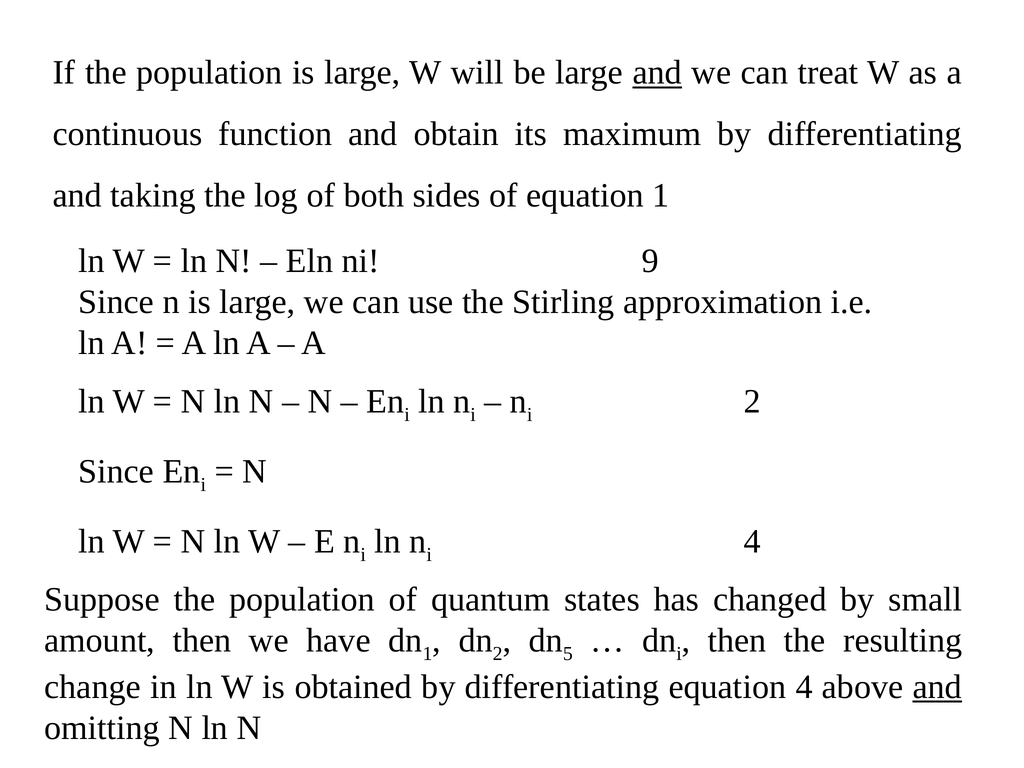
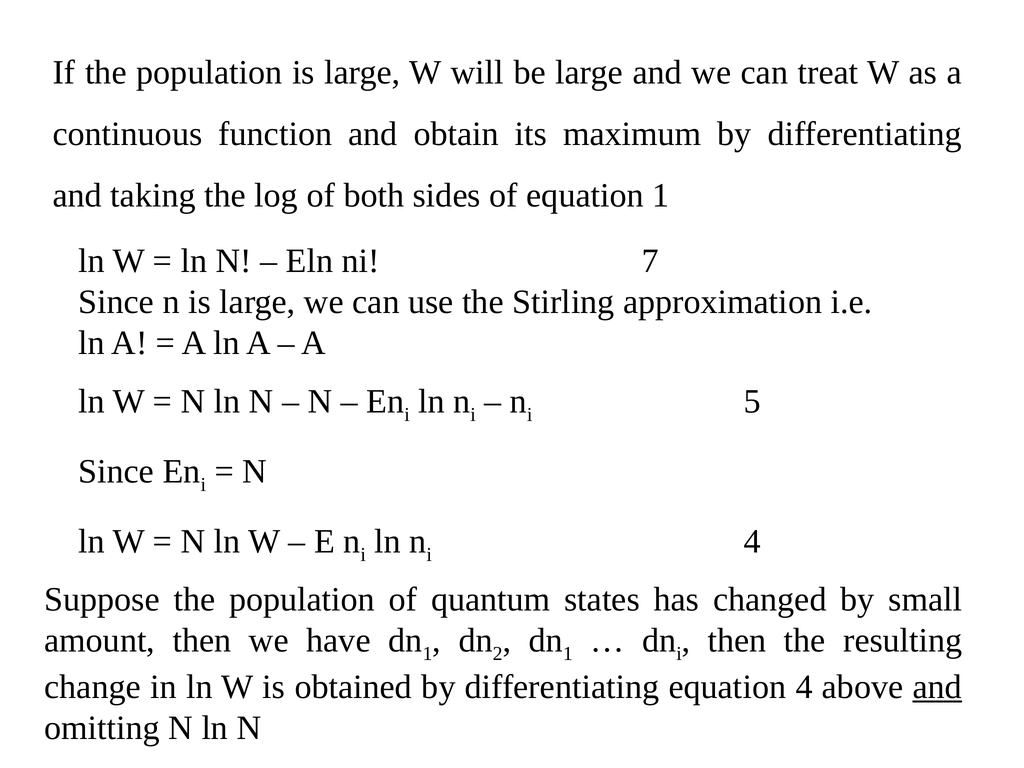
and underline: present -> none (657, 73)
9: 9 -> 7 (650, 261)
2: 2 -> 5 (752, 401)
5: 5 -> 1 (568, 654)
